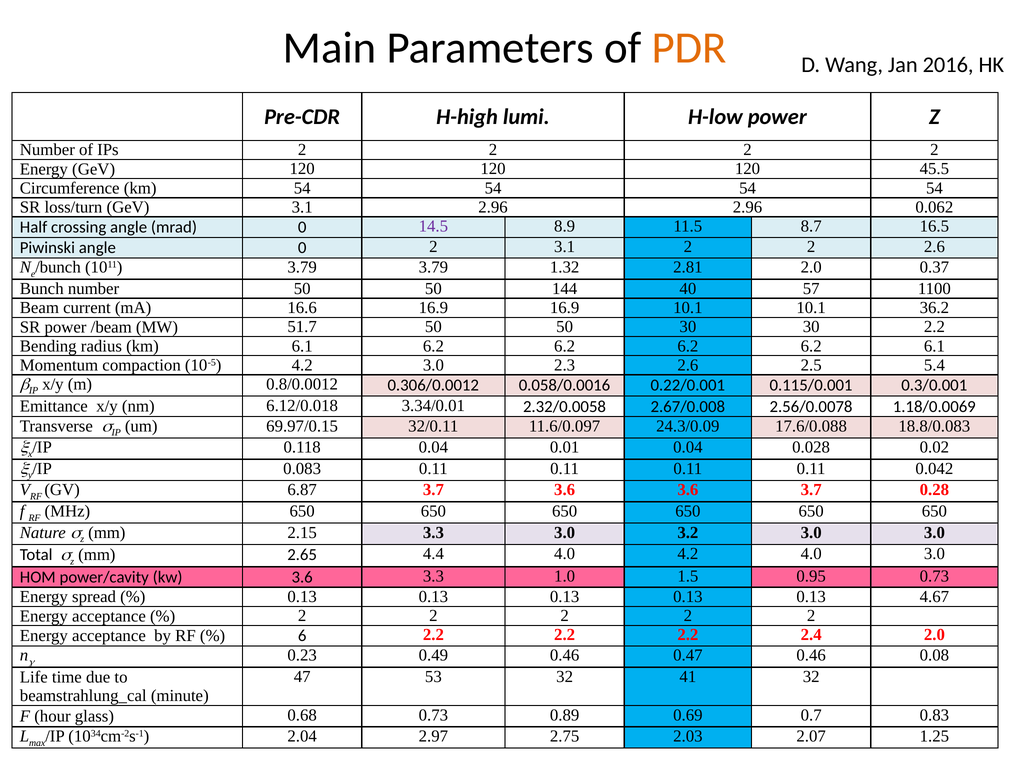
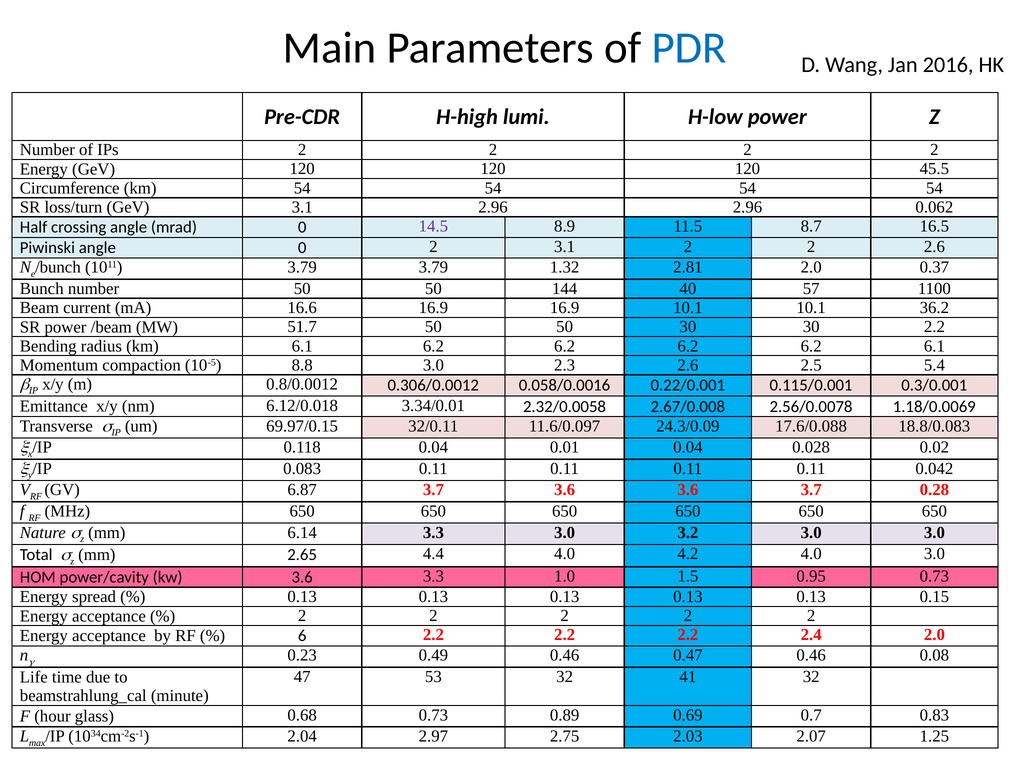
PDR colour: orange -> blue (689, 48)
10-5 4.2: 4.2 -> 8.8 (302, 365)
2.15: 2.15 -> 6.14 (302, 533)
4.67: 4.67 -> 0.15 (934, 597)
